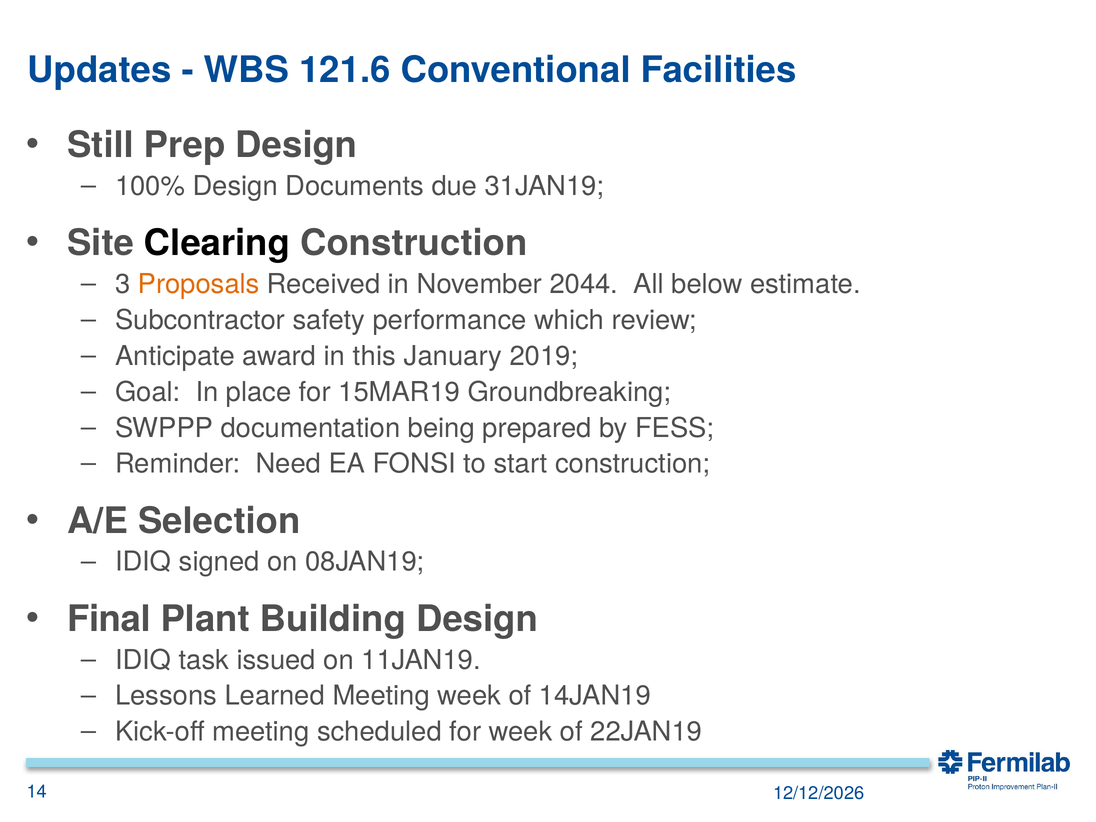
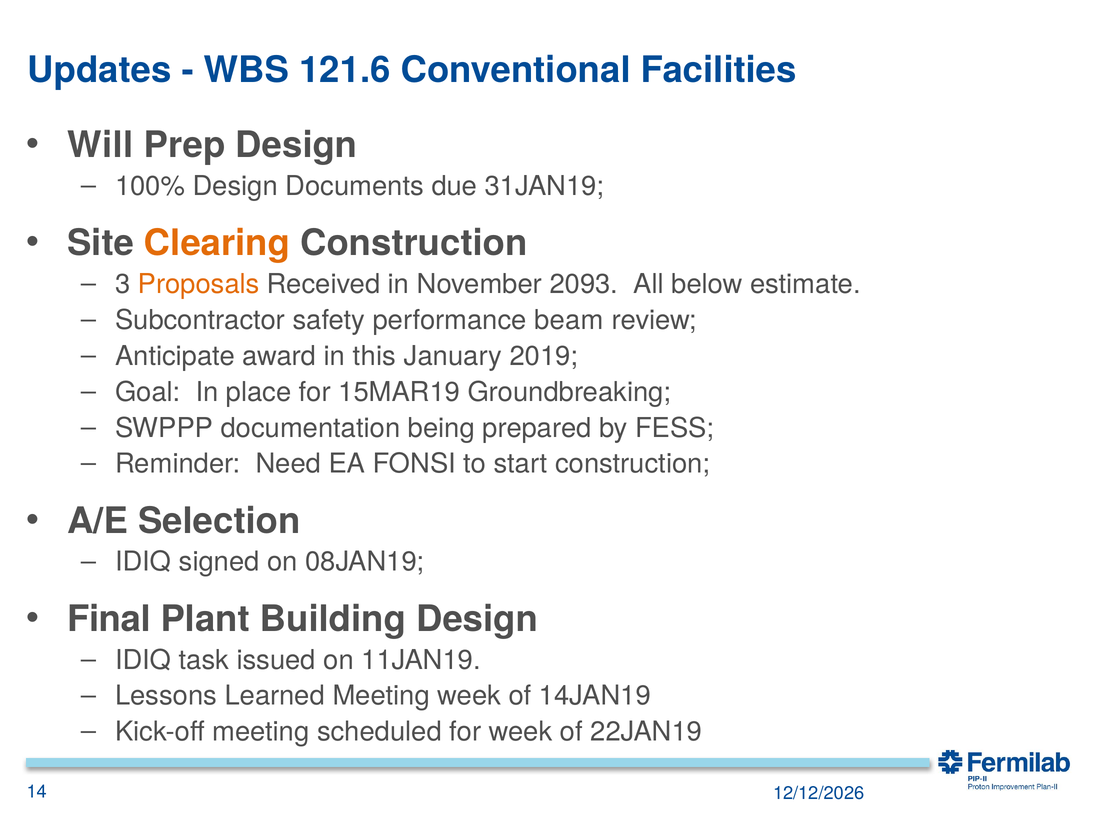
Still: Still -> Will (100, 145)
Clearing colour: black -> orange (217, 243)
2044: 2044 -> 2093 (584, 284)
which: which -> beam (569, 320)
